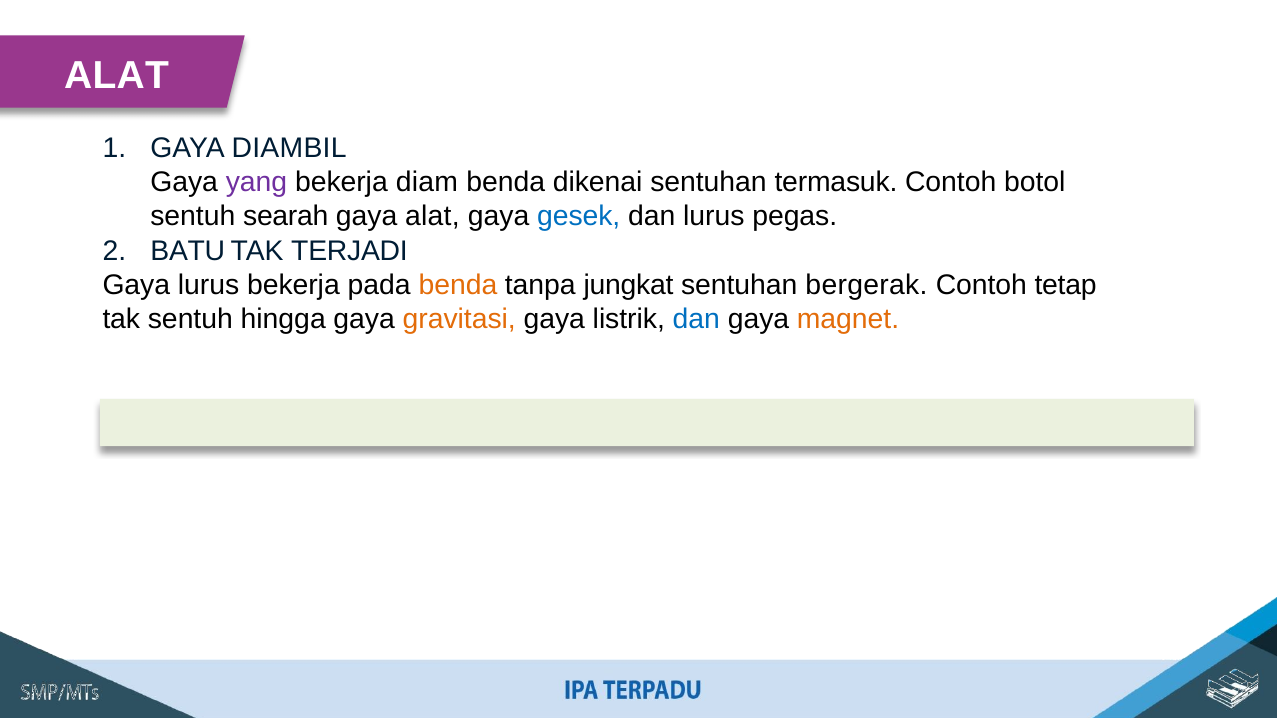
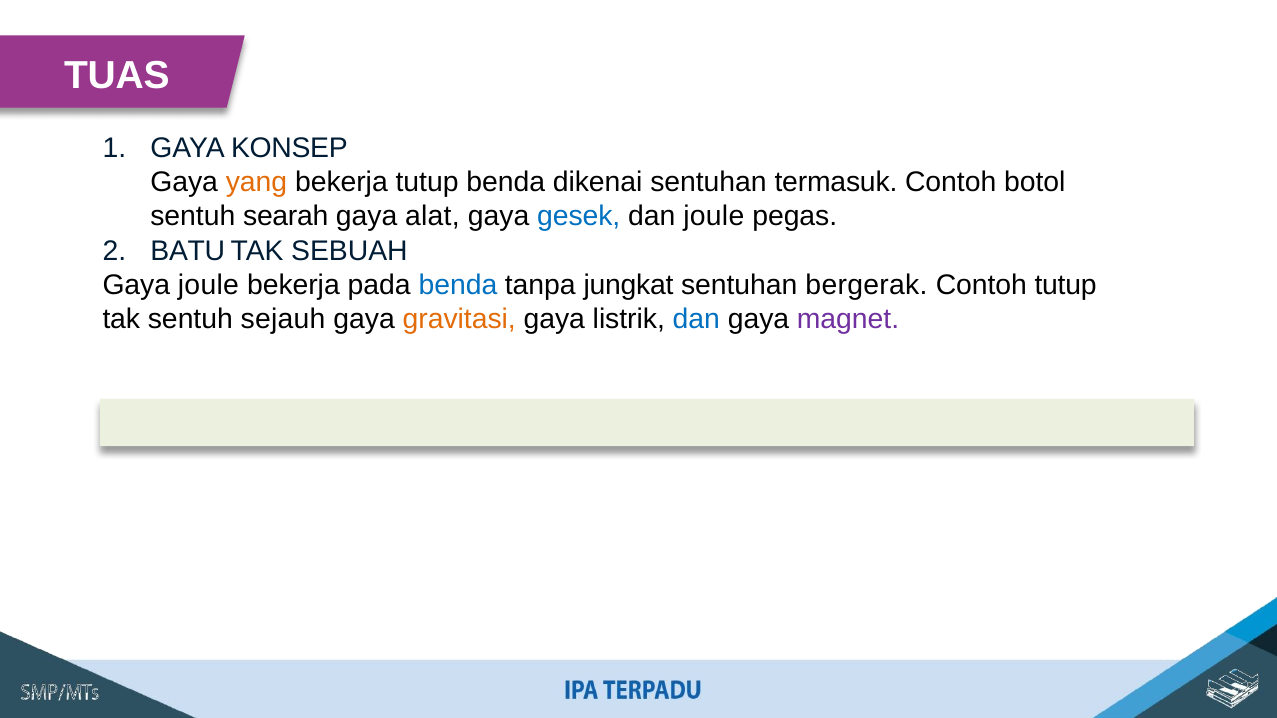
ALAT: ALAT -> TUAS (117, 76)
DIAMBIL: DIAMBIL -> KONSEP (289, 149)
yang colour: purple -> orange (256, 183)
bekerja diam: diam -> tutup (427, 183)
dan lurus: lurus -> joule (714, 217)
TERJADI: TERJADI -> SEBUAH (349, 251)
Gaya lurus: lurus -> joule (208, 285)
benda colour: orange -> blue (458, 285)
Contoh tetap: tetap -> tutup (1066, 285)
hingga: hingga -> sejauh (283, 319)
magnet colour: orange -> purple (848, 319)
